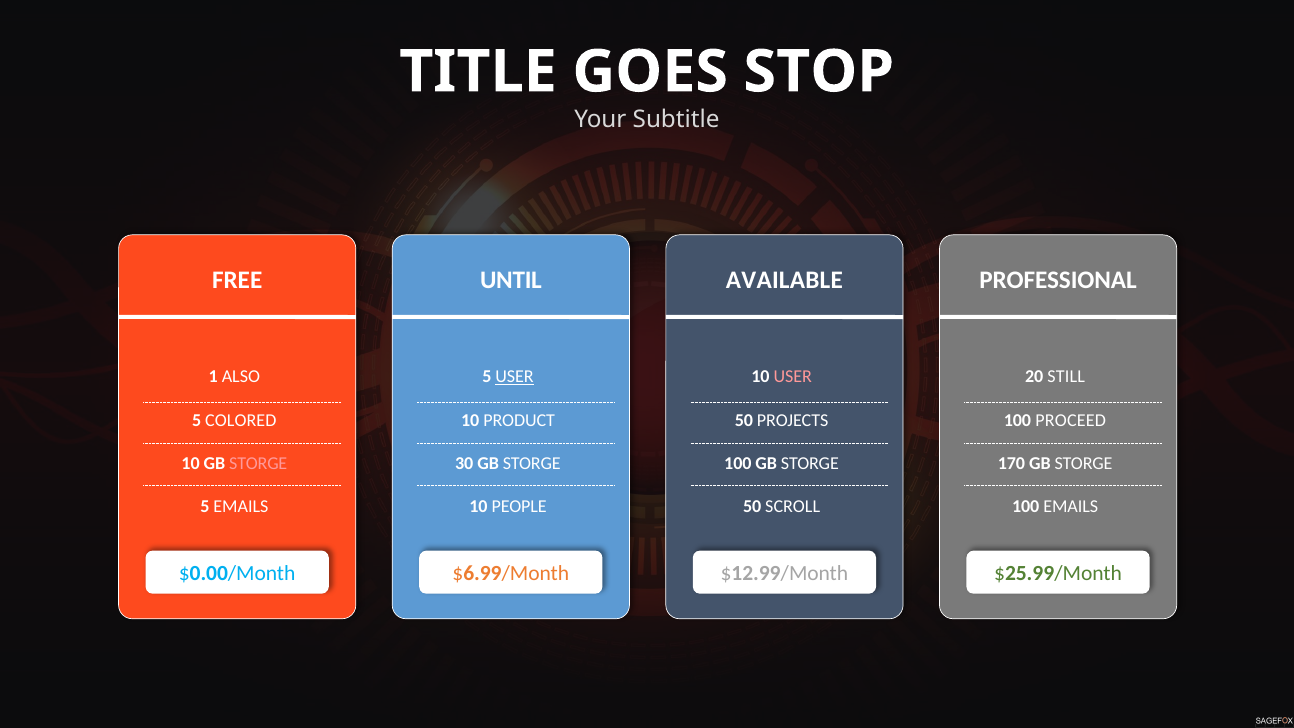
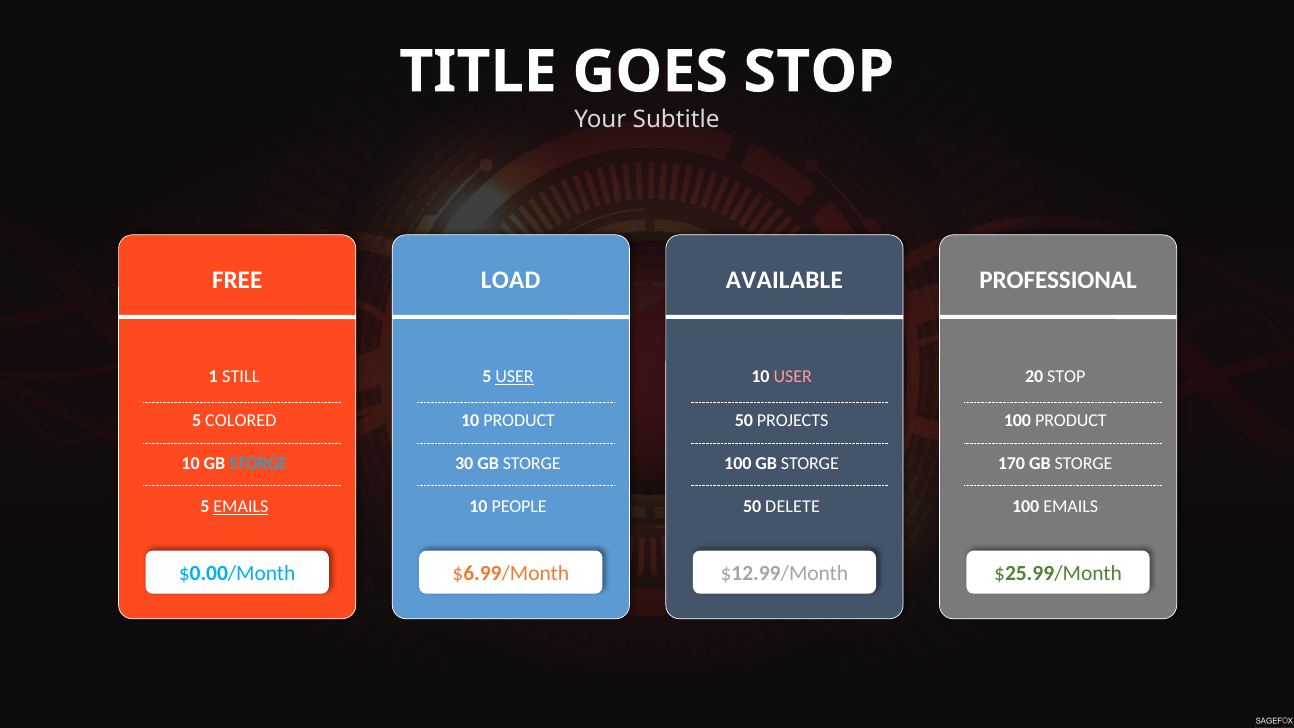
UNTIL: UNTIL -> LOAD (511, 280)
ALSO: ALSO -> STILL (241, 377)
20 STILL: STILL -> STOP (1066, 377)
100 PROCEED: PROCEED -> PRODUCT (1071, 420)
STORGE colour: pink -> light blue (258, 463)
EMAILS underline: none -> present (241, 506)
SCROLL: SCROLL -> DELETE (793, 506)
